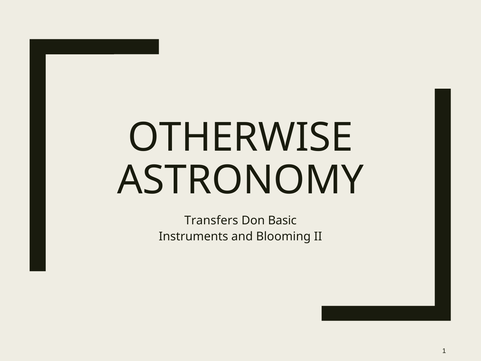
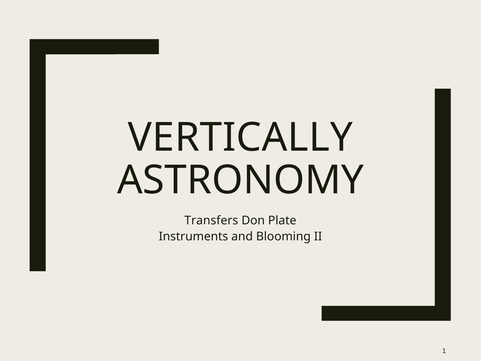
OTHERWISE: OTHERWISE -> VERTICALLY (240, 137)
Basic: Basic -> Plate (282, 220)
